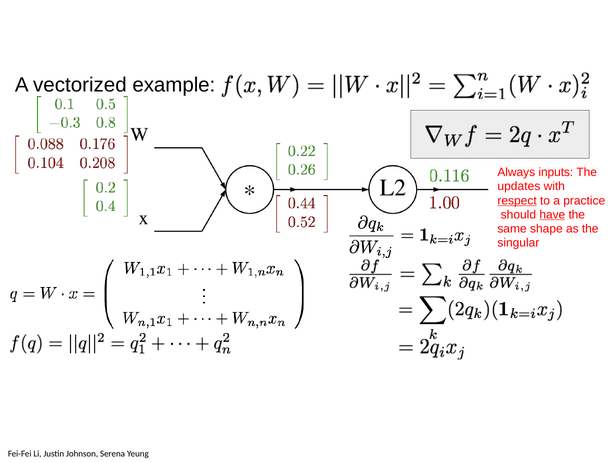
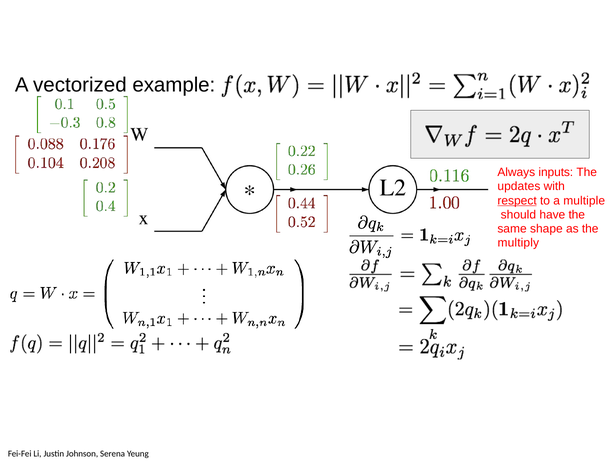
practice: practice -> multiple (584, 201)
have underline: present -> none (552, 215)
singular: singular -> multiply (518, 243)
